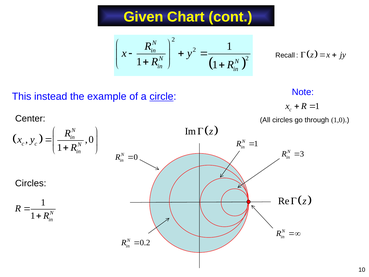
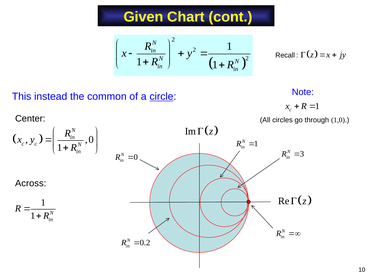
example: example -> common (107, 96)
Circles: Circles -> Across (31, 183)
